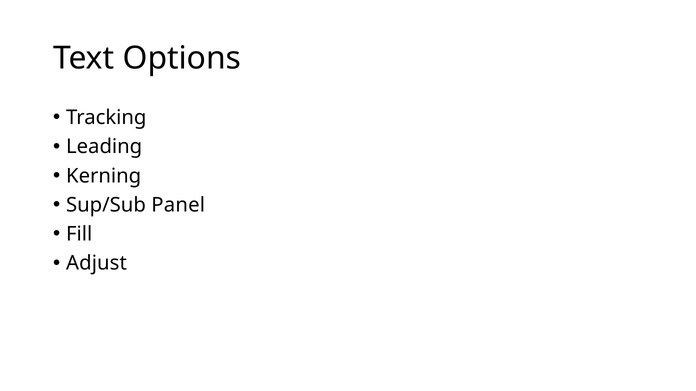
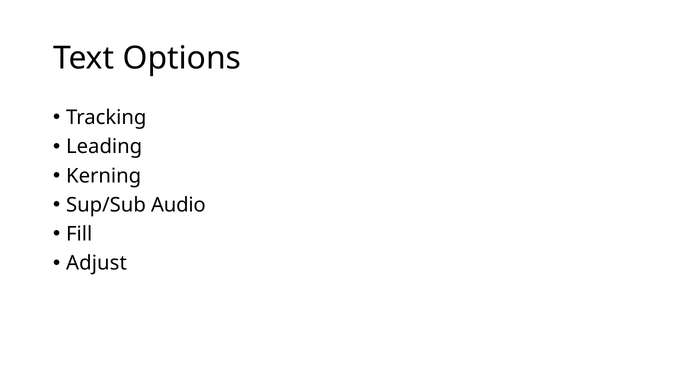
Panel: Panel -> Audio (178, 205)
